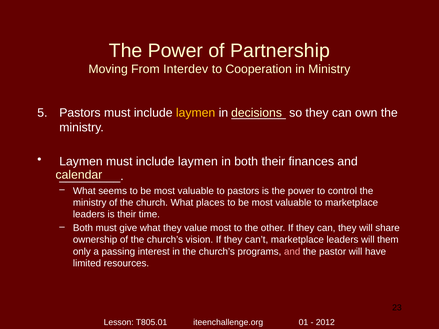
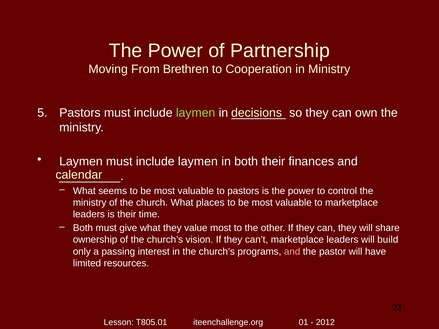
Interdev: Interdev -> Brethren (186, 69)
laymen colour: yellow -> light green (196, 113)
them: them -> build (388, 240)
